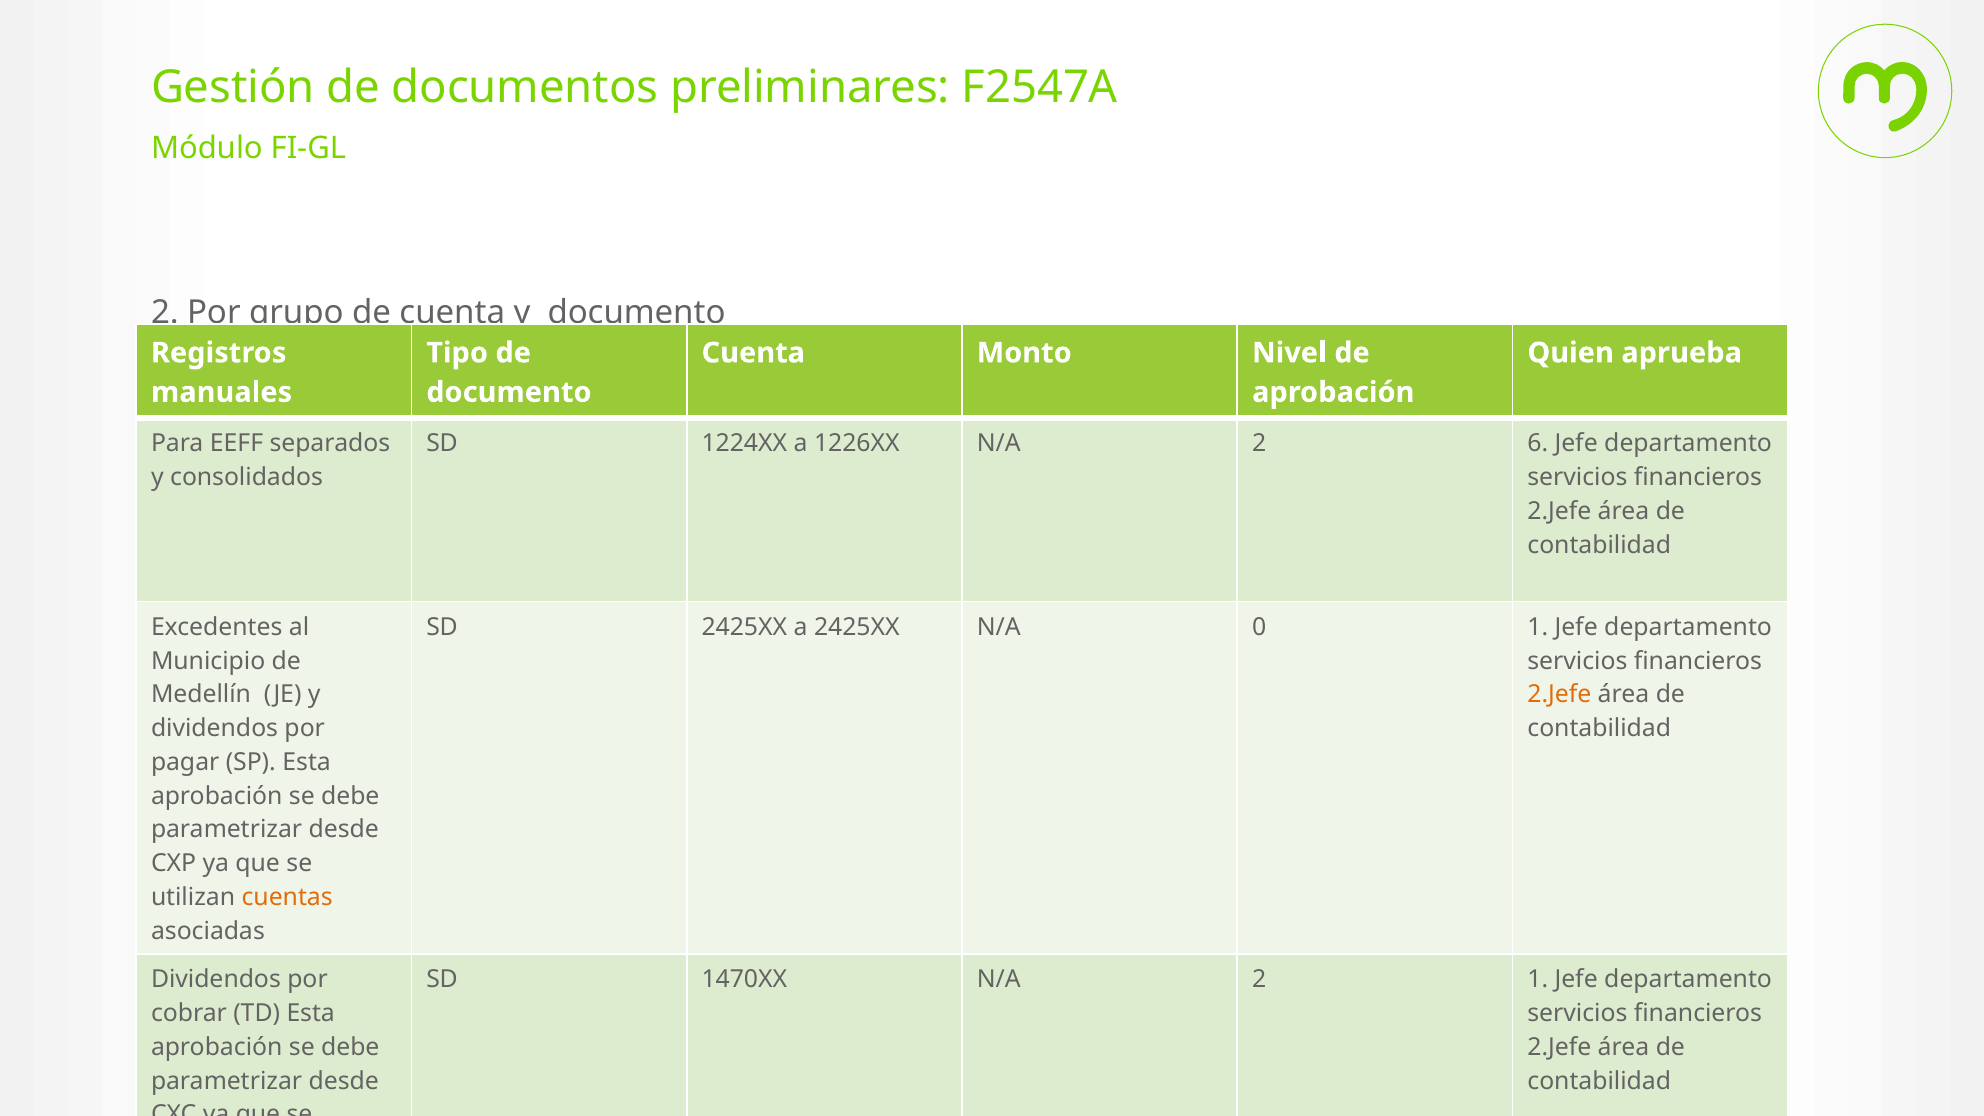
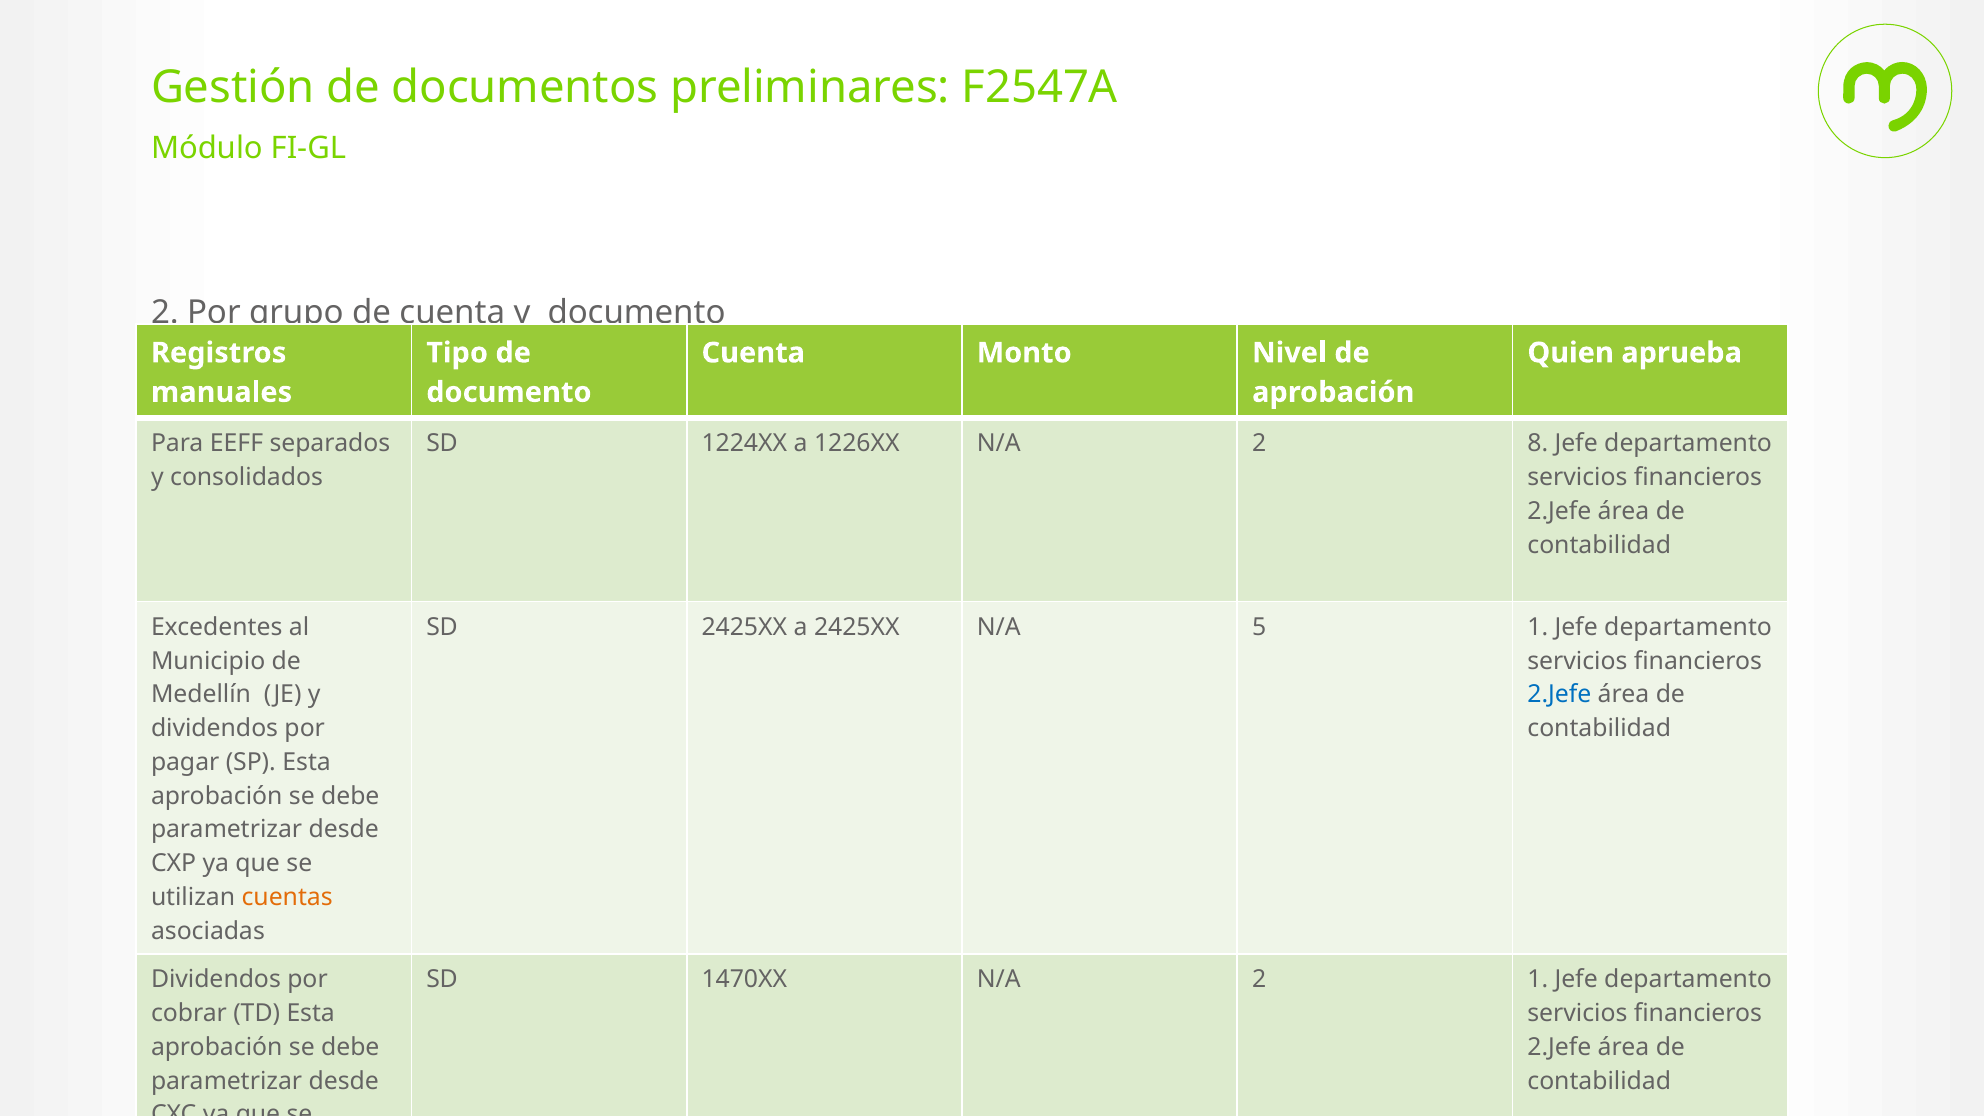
6: 6 -> 8 (1538, 444)
0: 0 -> 5 (1259, 627)
2.Jefe colour: orange -> blue (1559, 695)
